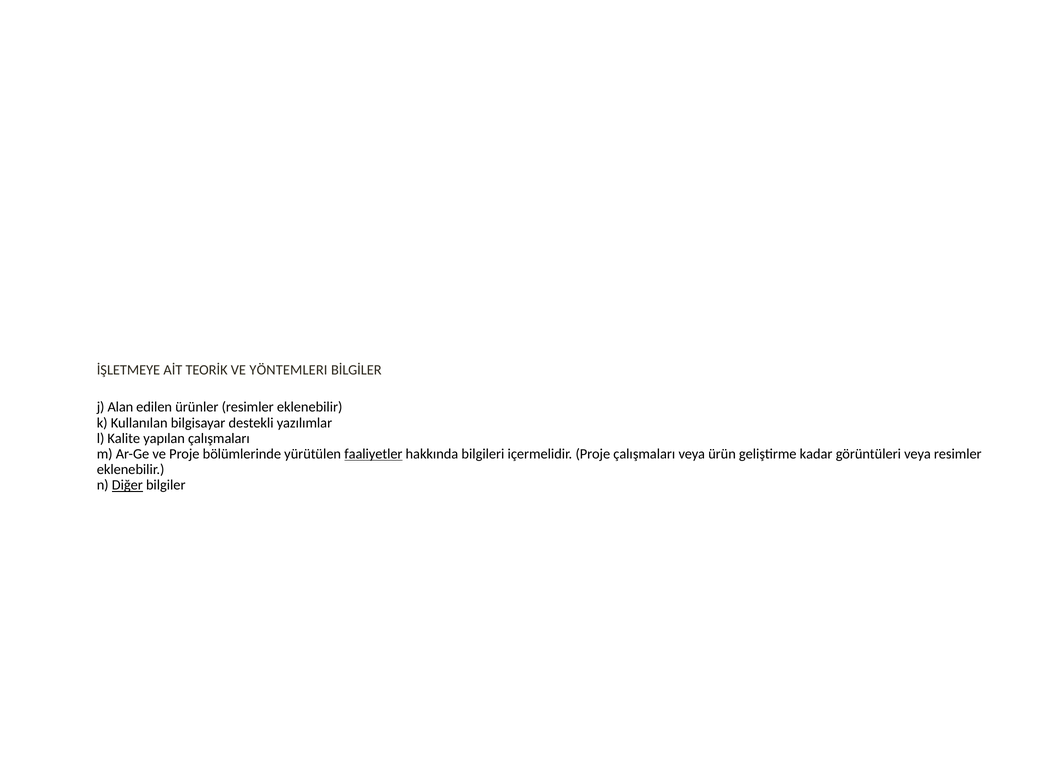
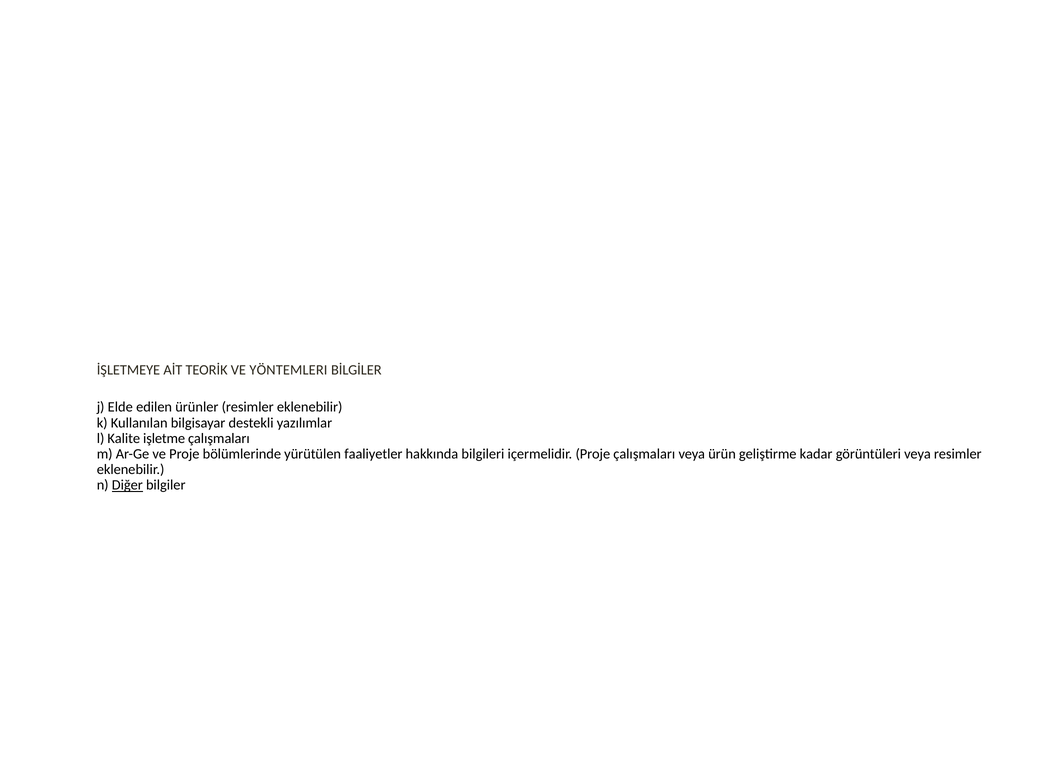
Alan: Alan -> Elde (120, 407)
yapılan: yapılan -> işletme (164, 438)
faaliyetler underline: present -> none (373, 454)
